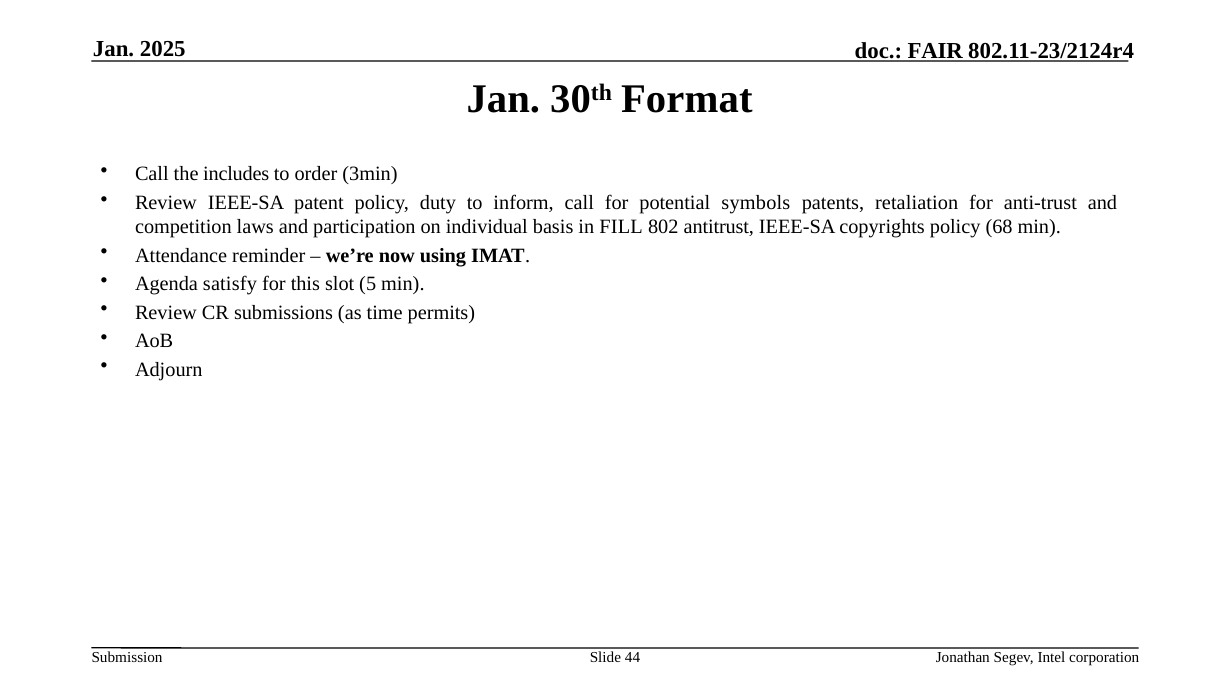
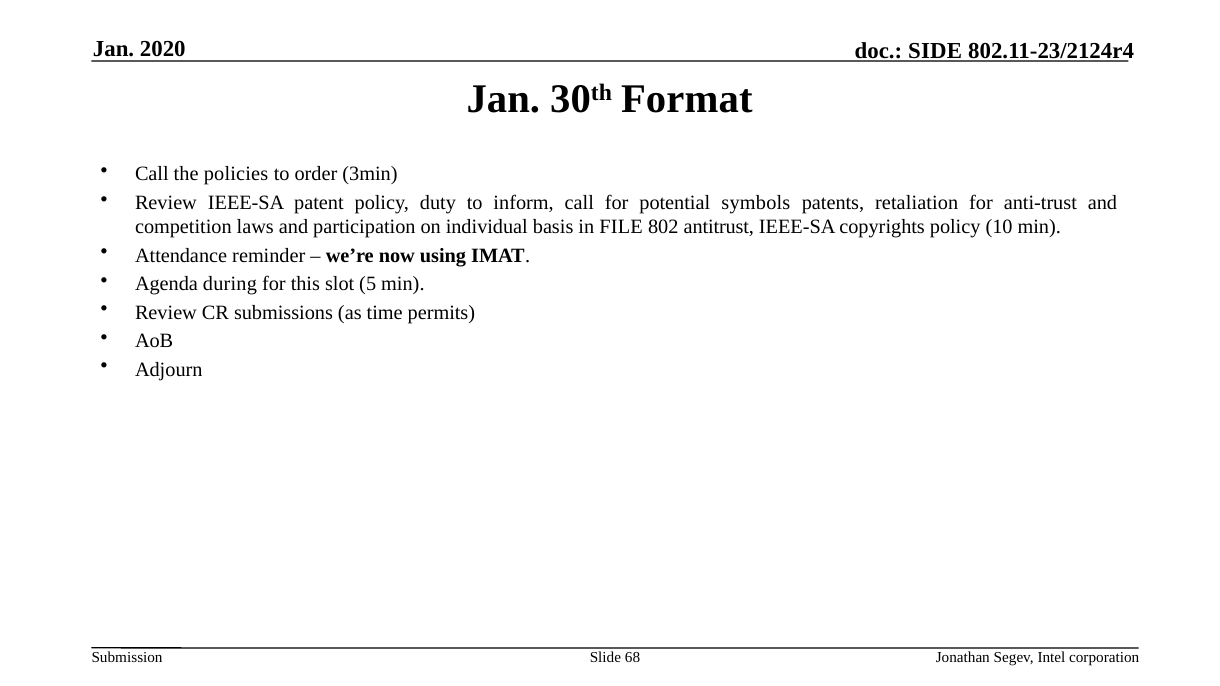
2025: 2025 -> 2020 (163, 49)
FAIR: FAIR -> SIDE (935, 51)
includes: includes -> policies (236, 174)
FILL: FILL -> FILE (621, 227)
68: 68 -> 10 (999, 227)
satisfy: satisfy -> during (230, 284)
44: 44 -> 68 (633, 658)
